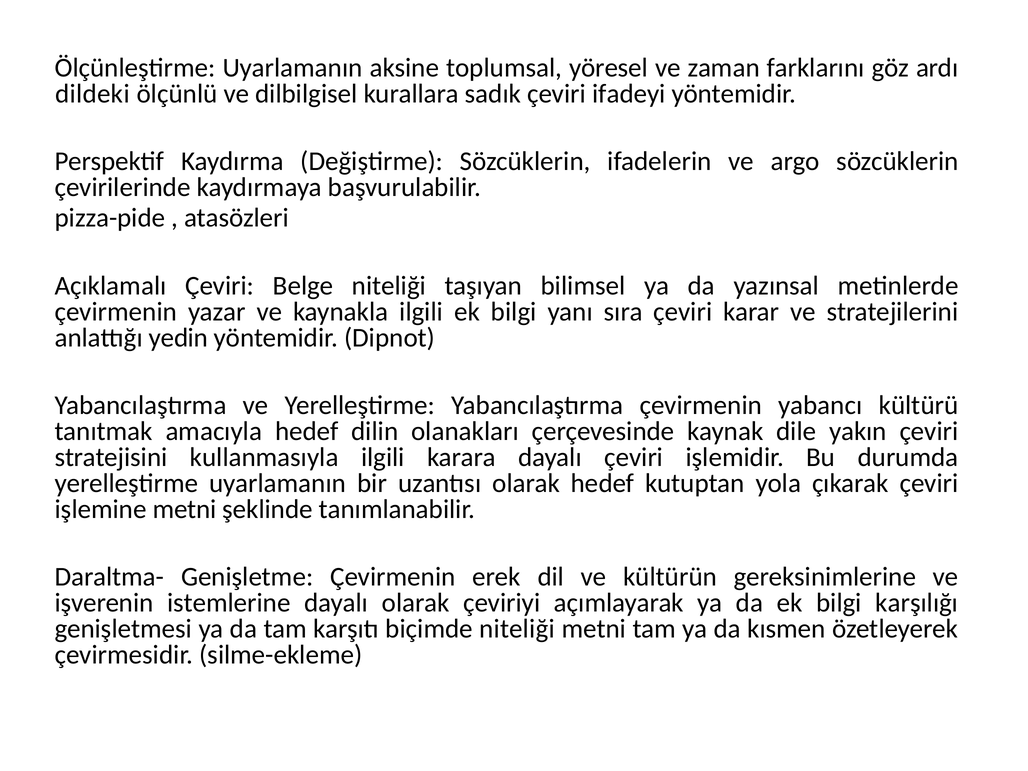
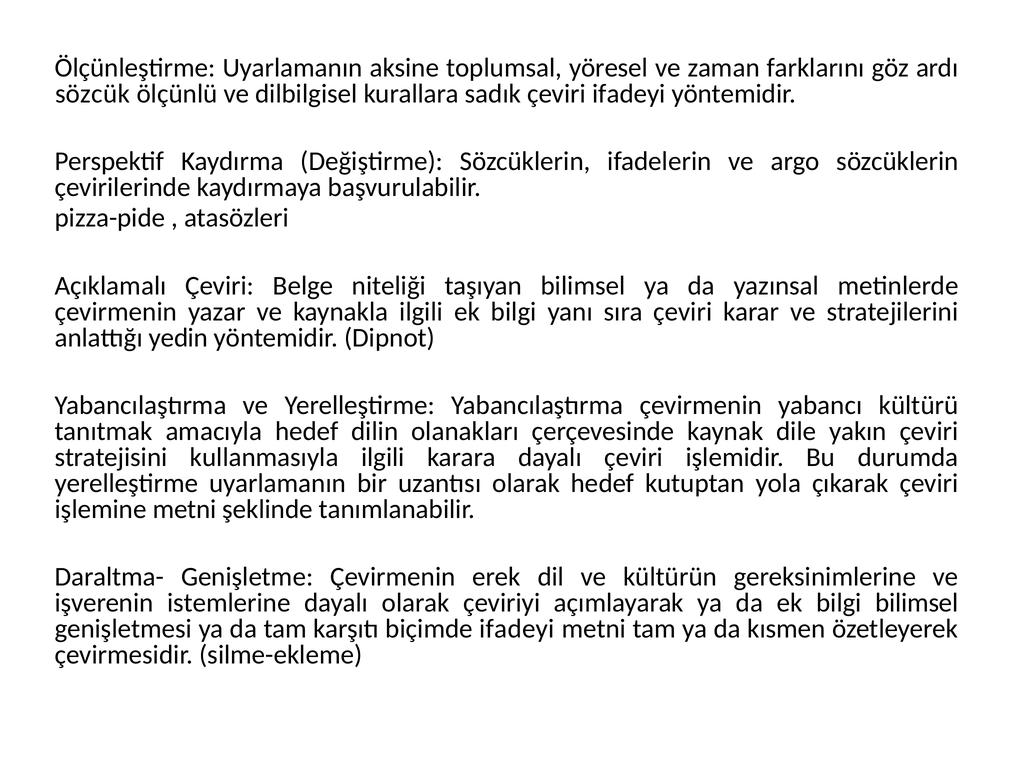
dildeki: dildeki -> sözcük (93, 94)
bilgi karşılığı: karşılığı -> bilimsel (917, 603)
biçimde niteliği: niteliği -> ifadeyi (517, 629)
